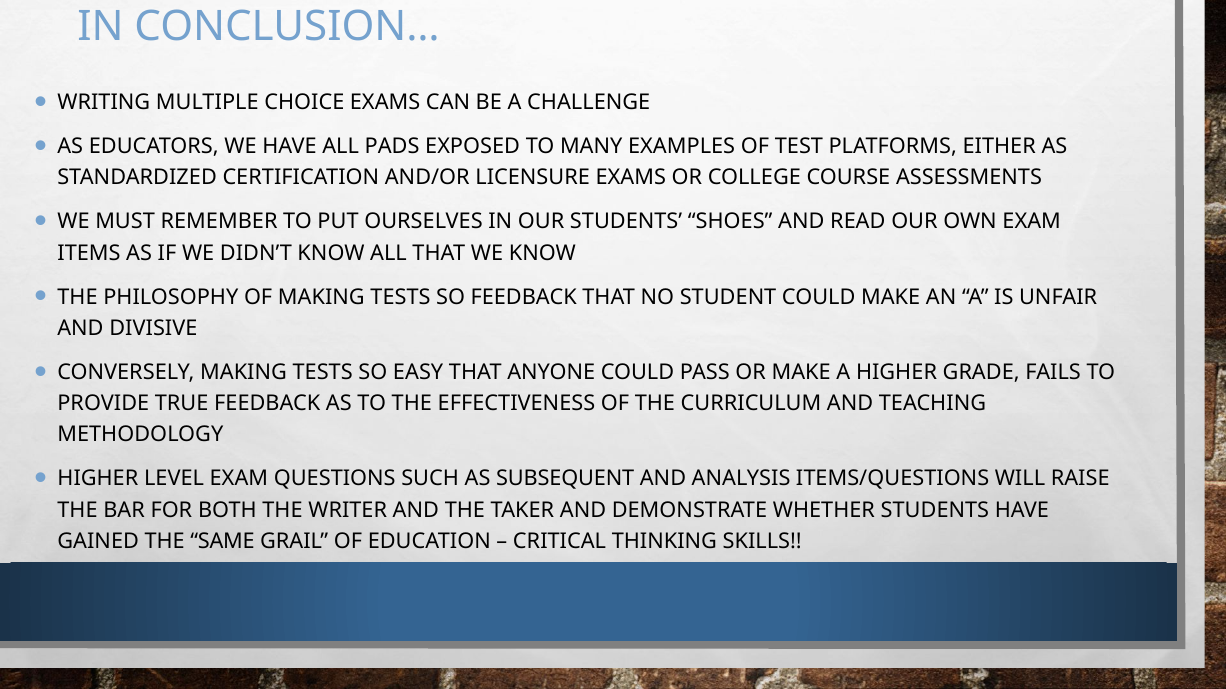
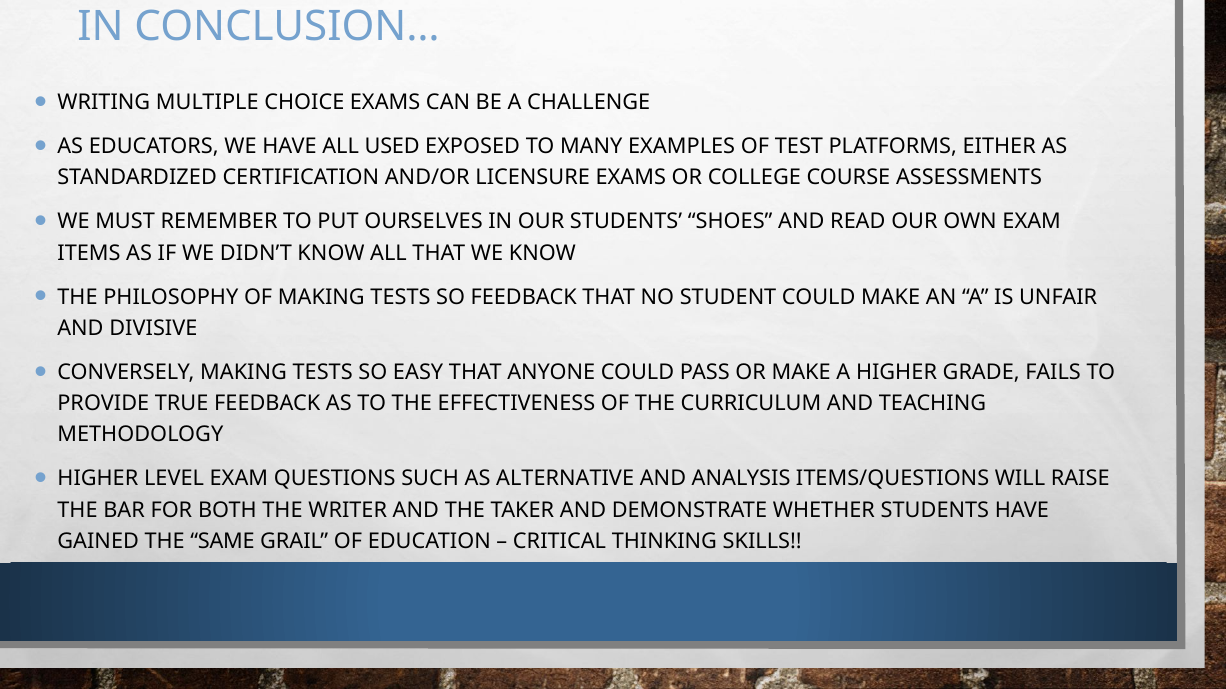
PADS: PADS -> USED (392, 147)
SUBSEQUENT: SUBSEQUENT -> ALTERNATIVE (565, 479)
